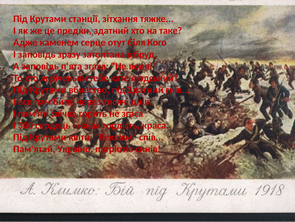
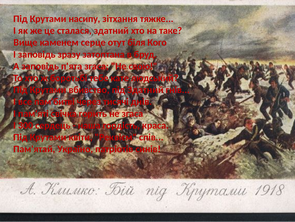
станції: станції -> насипу (84, 19)
предки: предки -> сталася (74, 31)
Адже: Адже -> Вище (25, 42)
воля: воля -> свою (143, 66)
річеньки: річеньки -> боротьбі (69, 78)
